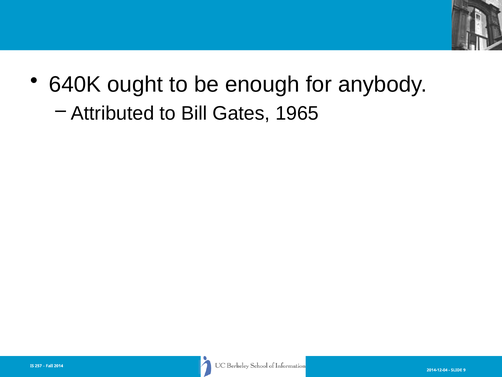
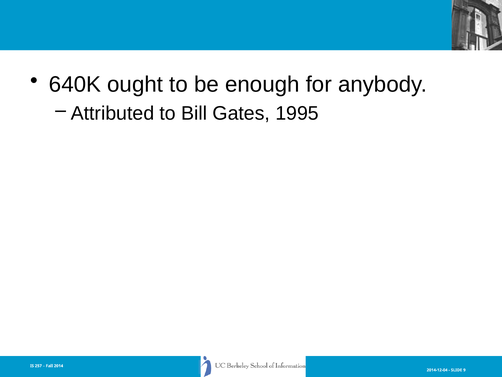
1965: 1965 -> 1995 (297, 113)
